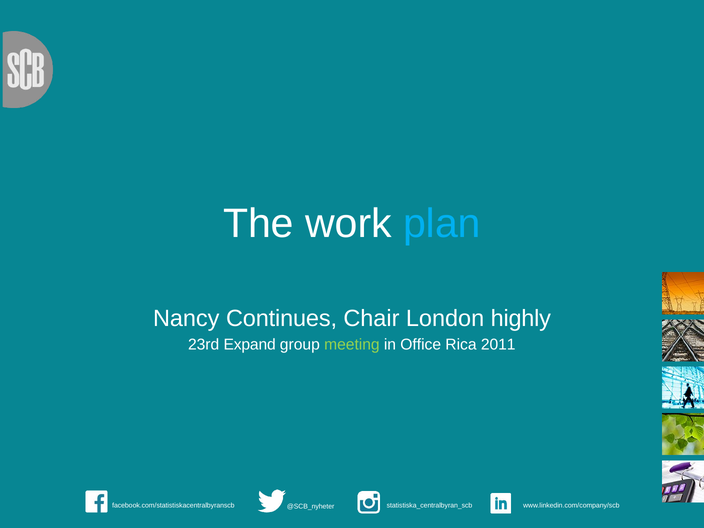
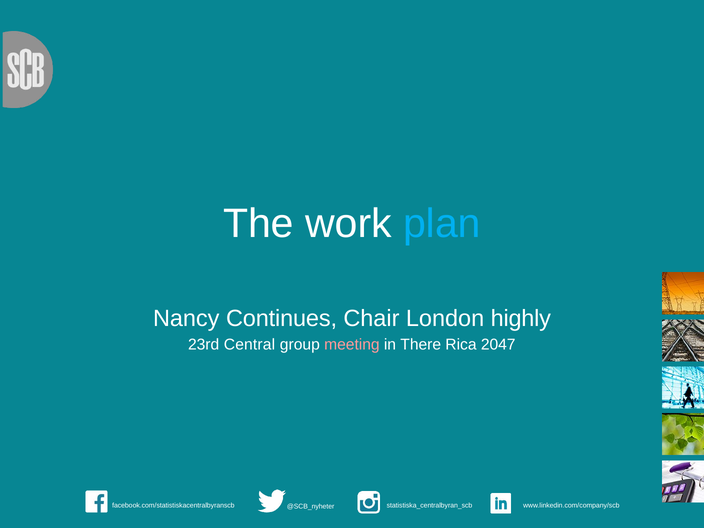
Expand: Expand -> Central (249, 344)
meeting colour: light green -> pink (352, 344)
Office: Office -> There (421, 344)
2011: 2011 -> 2047 (498, 344)
